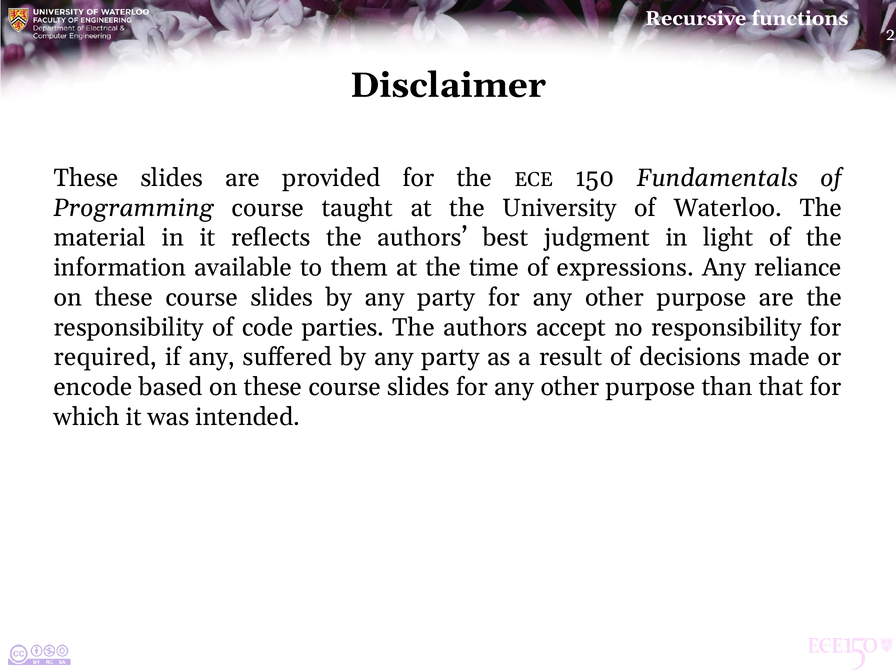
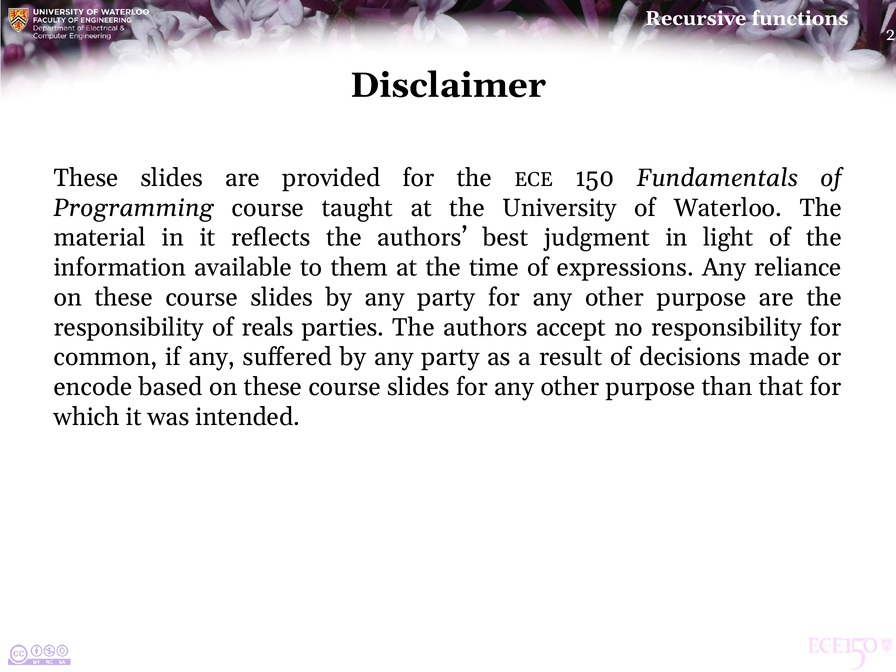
code: code -> reals (268, 327)
required: required -> common (106, 357)
